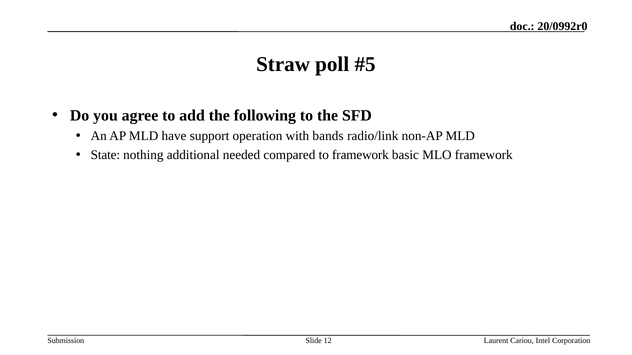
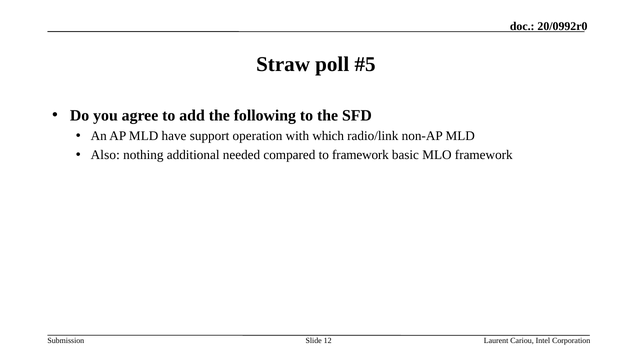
bands: bands -> which (328, 136)
State: State -> Also (105, 155)
